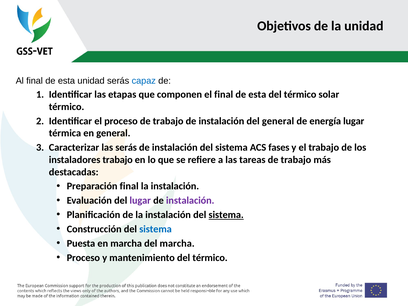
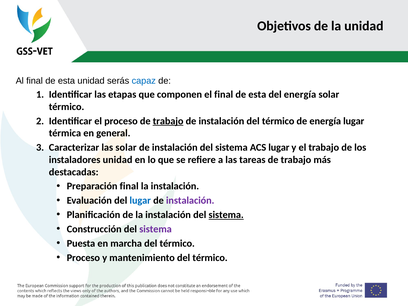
térmico: térmico -> energía (300, 94)
trabajo underline: none -> present (168, 121)
instalación del general: general -> térmico (278, 121)
las serás: serás -> solar (126, 147)
ACS fases: fases -> lugar (279, 147)
instaladores trabajo: trabajo -> unidad (118, 160)
lugar colour: purple -> blue (140, 201)
sistema colour: blue -> purple (155, 229)
marcha del marcha: marcha -> térmico (177, 243)
